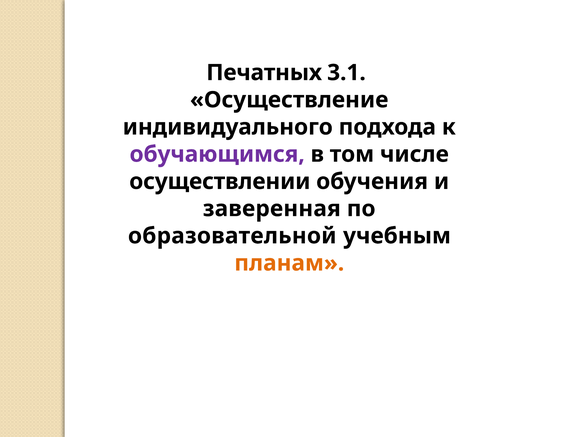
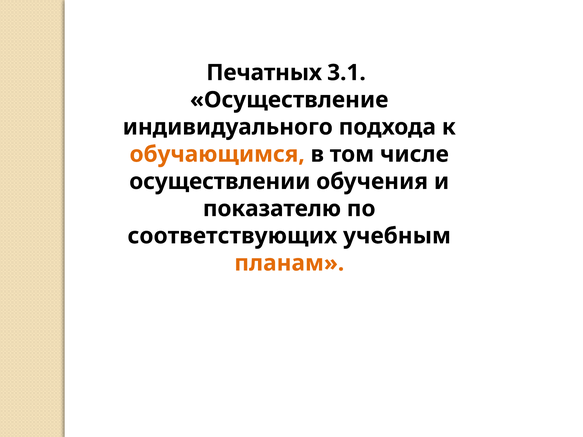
обучающимся colour: purple -> orange (217, 154)
заверенная: заверенная -> показателю (272, 209)
образовательной: образовательной -> соответствующих (232, 236)
